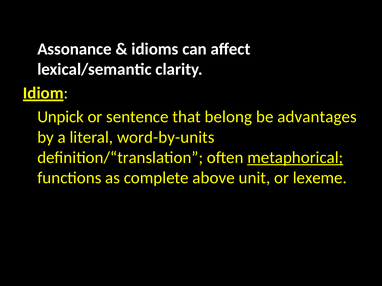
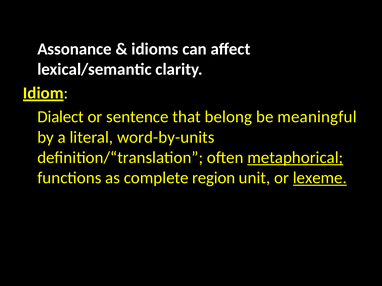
Unpick: Unpick -> Dialect (61, 117)
advantages: advantages -> meaningful (317, 117)
above: above -> region (214, 178)
lexeme underline: none -> present (320, 178)
